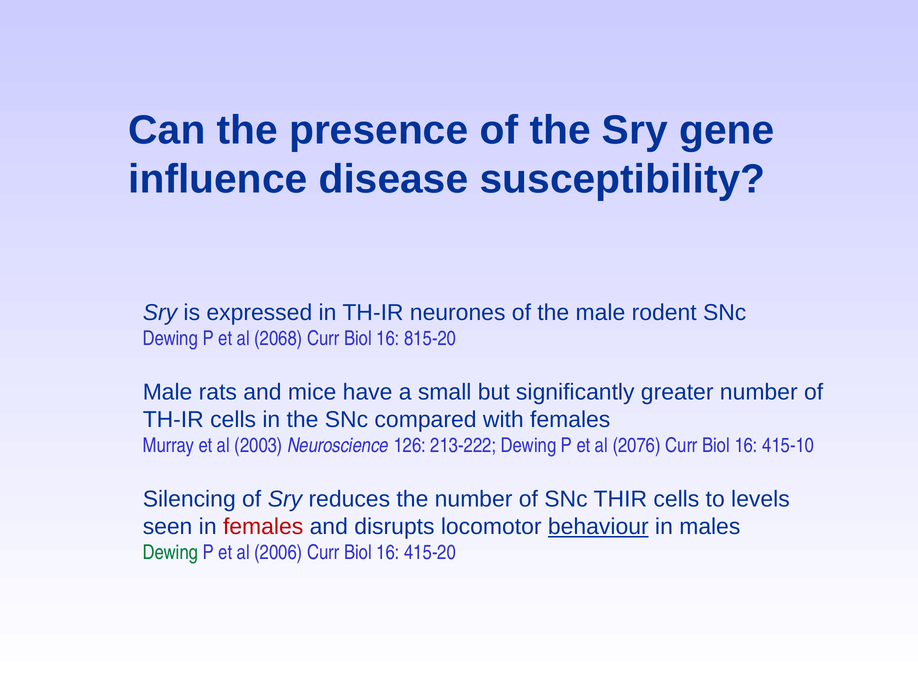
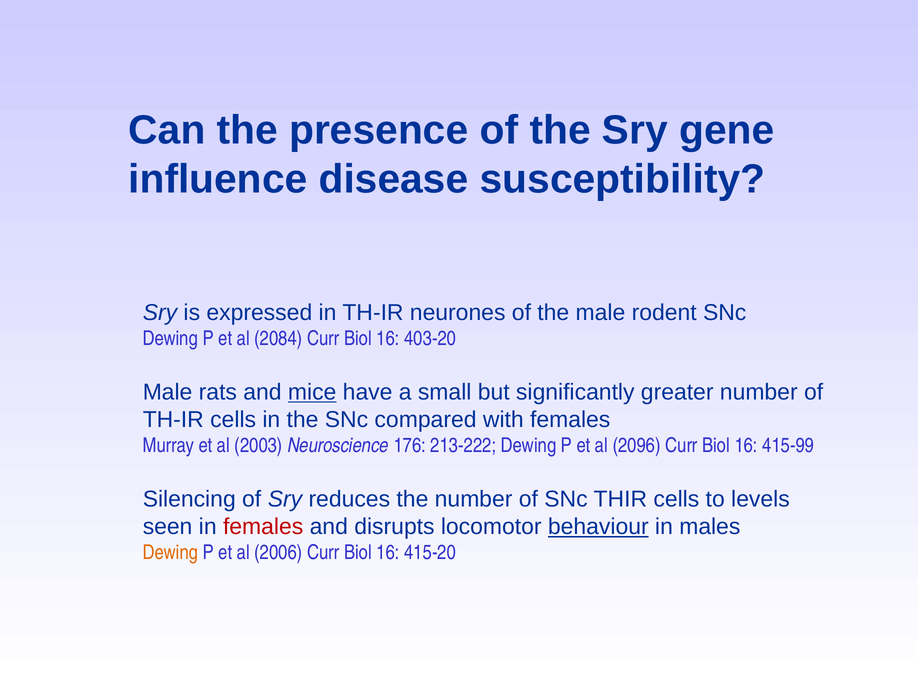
2068: 2068 -> 2084 (278, 338)
815-20: 815-20 -> 403-20 (430, 338)
mice underline: none -> present (312, 392)
126: 126 -> 176 (410, 445)
2076: 2076 -> 2096 (637, 445)
415-10: 415-10 -> 415-99 (788, 445)
Dewing colour: green -> orange (170, 552)
